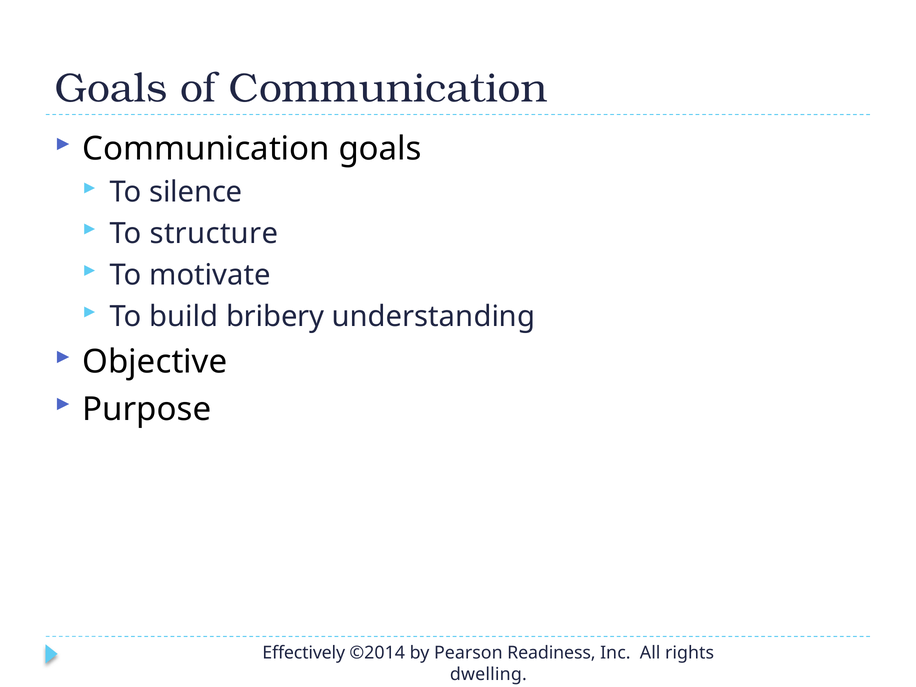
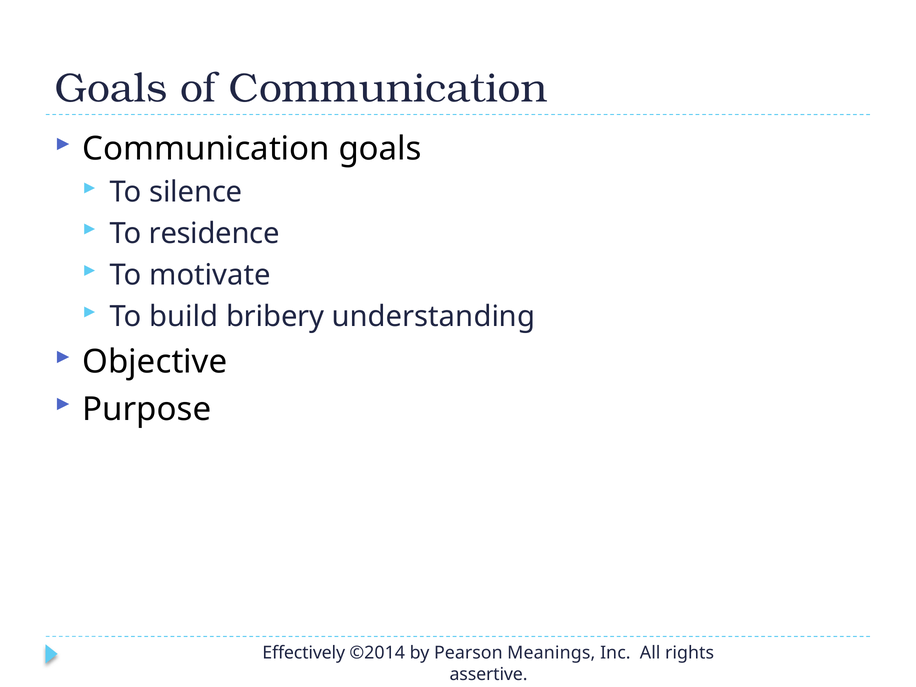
structure: structure -> residence (214, 234)
Readiness: Readiness -> Meanings (551, 653)
dwelling: dwelling -> assertive (489, 674)
